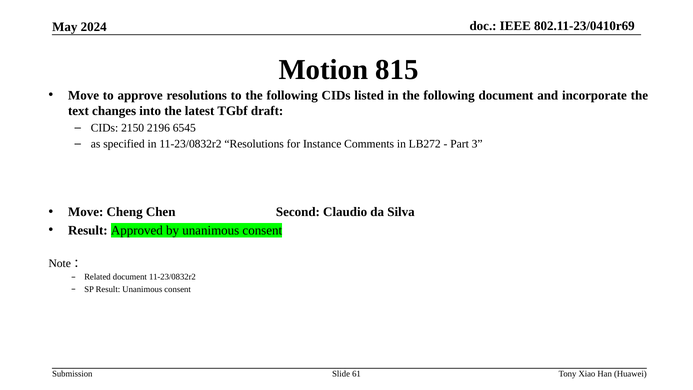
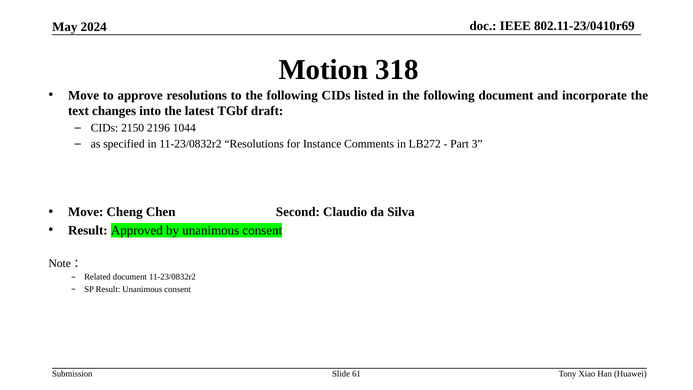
815: 815 -> 318 (397, 70)
6545: 6545 -> 1044 (184, 128)
